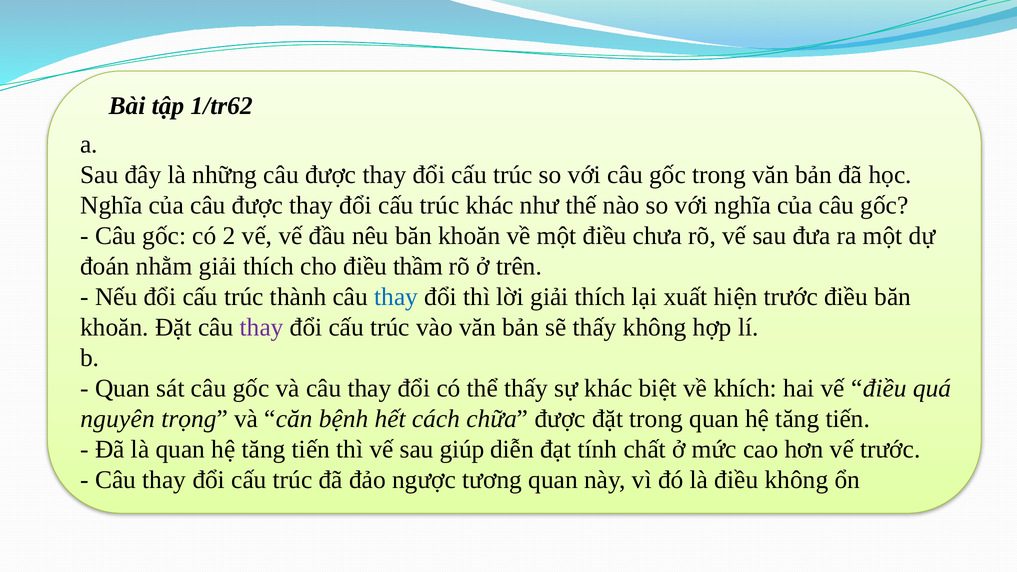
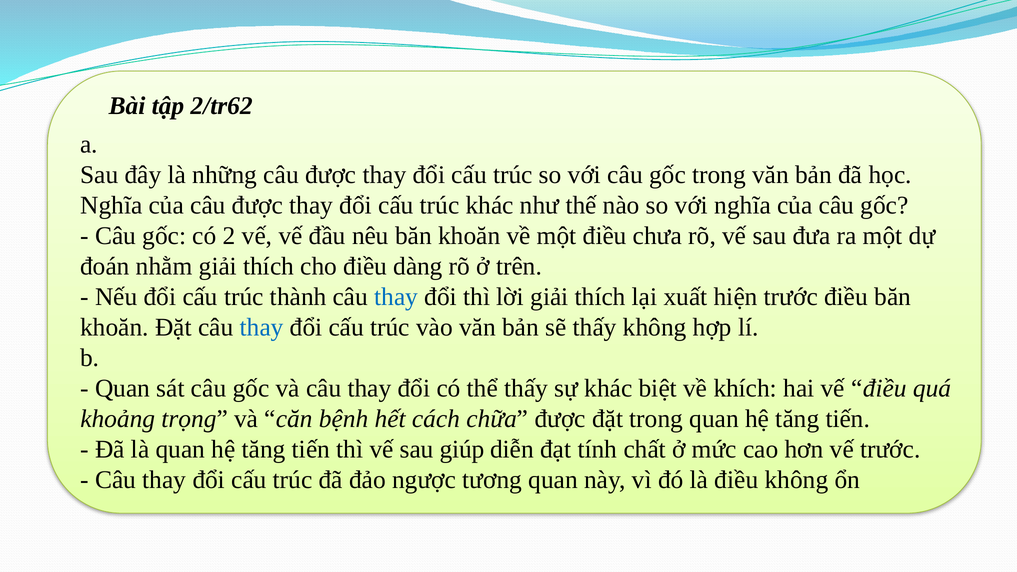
1/tr62: 1/tr62 -> 2/tr62 (222, 106)
thầm: thầm -> dàng (418, 266)
thay colour: purple -> blue (262, 327)
nguyên: nguyên -> khoảng (118, 419)
